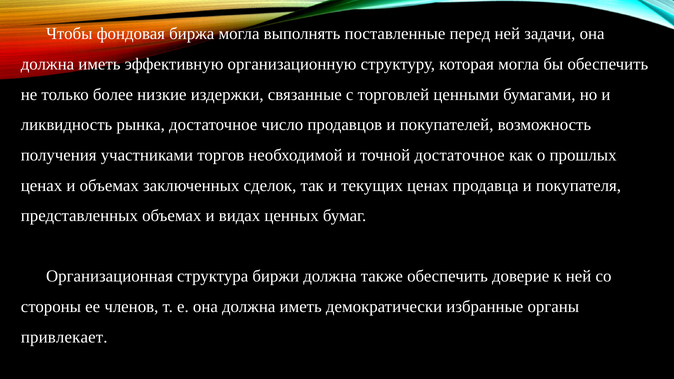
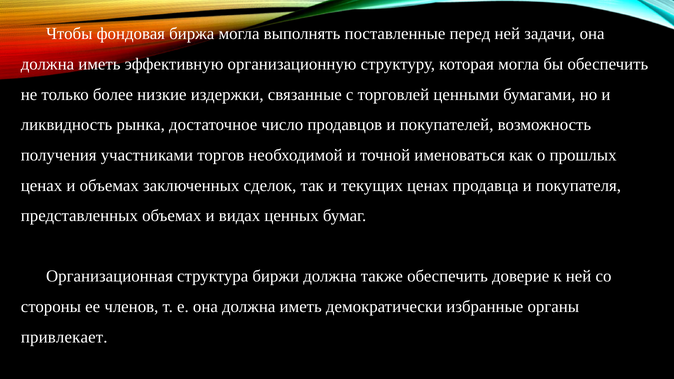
точной достаточное: достаточное -> именоваться (460, 155)
